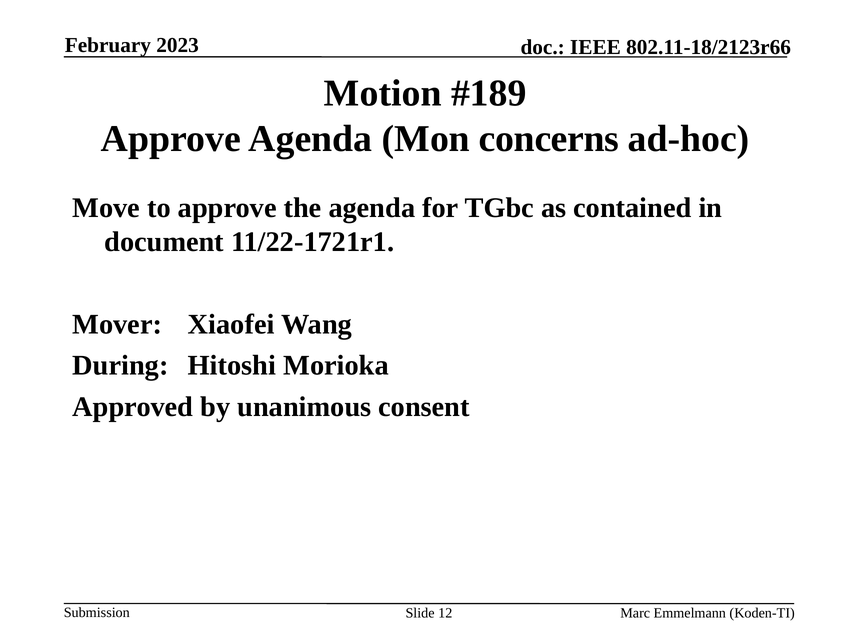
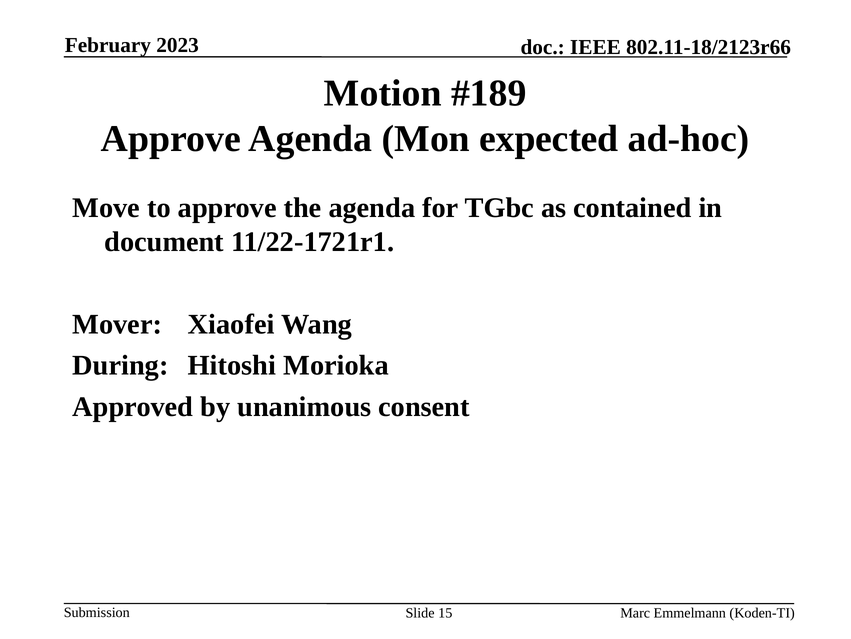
concerns: concerns -> expected (549, 139)
12: 12 -> 15 (445, 612)
